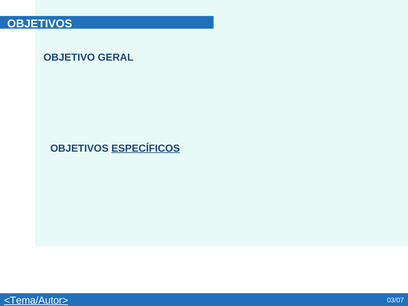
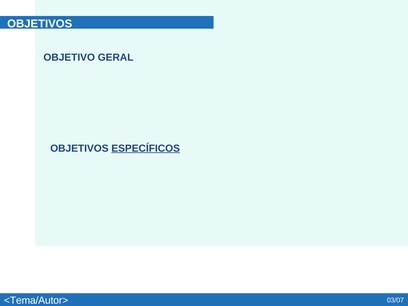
<Tema/Autor> underline: present -> none (36, 300)
